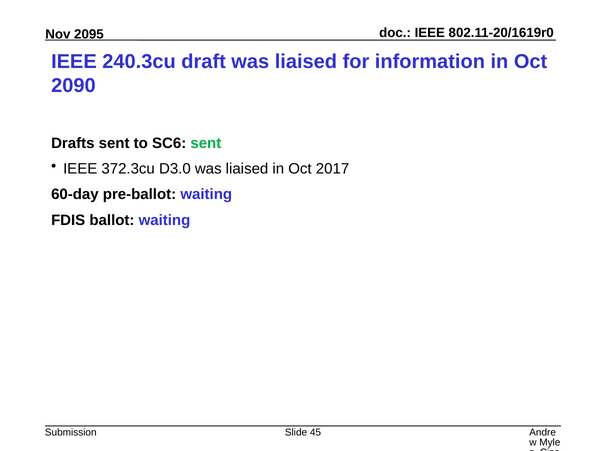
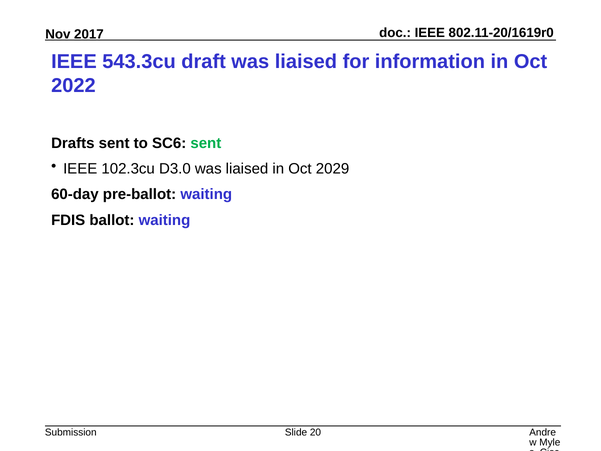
2095: 2095 -> 2017 (89, 34)
240.3cu: 240.3cu -> 543.3cu (139, 62)
2090: 2090 -> 2022 (73, 86)
372.3cu: 372.3cu -> 102.3cu (128, 169)
2017: 2017 -> 2029 (333, 169)
45: 45 -> 20 (316, 432)
